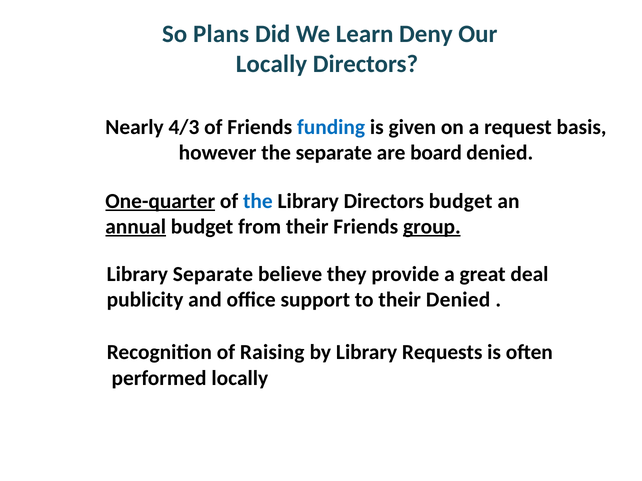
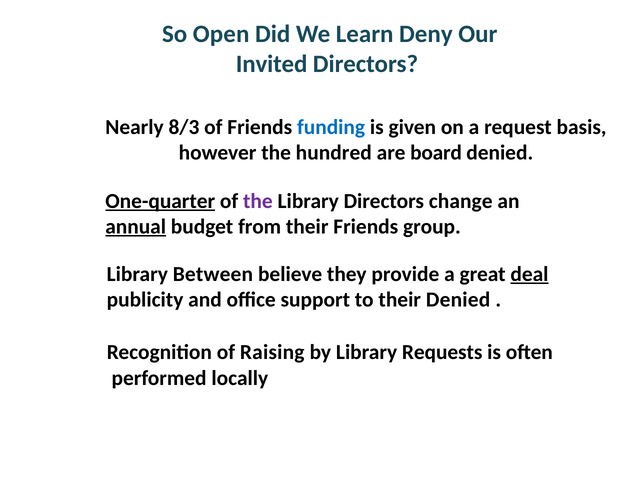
Plans: Plans -> Open (221, 34)
Locally: Locally -> Invited (272, 64)
4/3: 4/3 -> 8/3 (184, 127)
the separate: separate -> hundred (334, 153)
the colour: blue -> purple (258, 201)
Directors budget: budget -> change (461, 201)
group underline: present -> none (432, 227)
Library Separate: Separate -> Between (213, 274)
deal underline: none -> present (529, 274)
